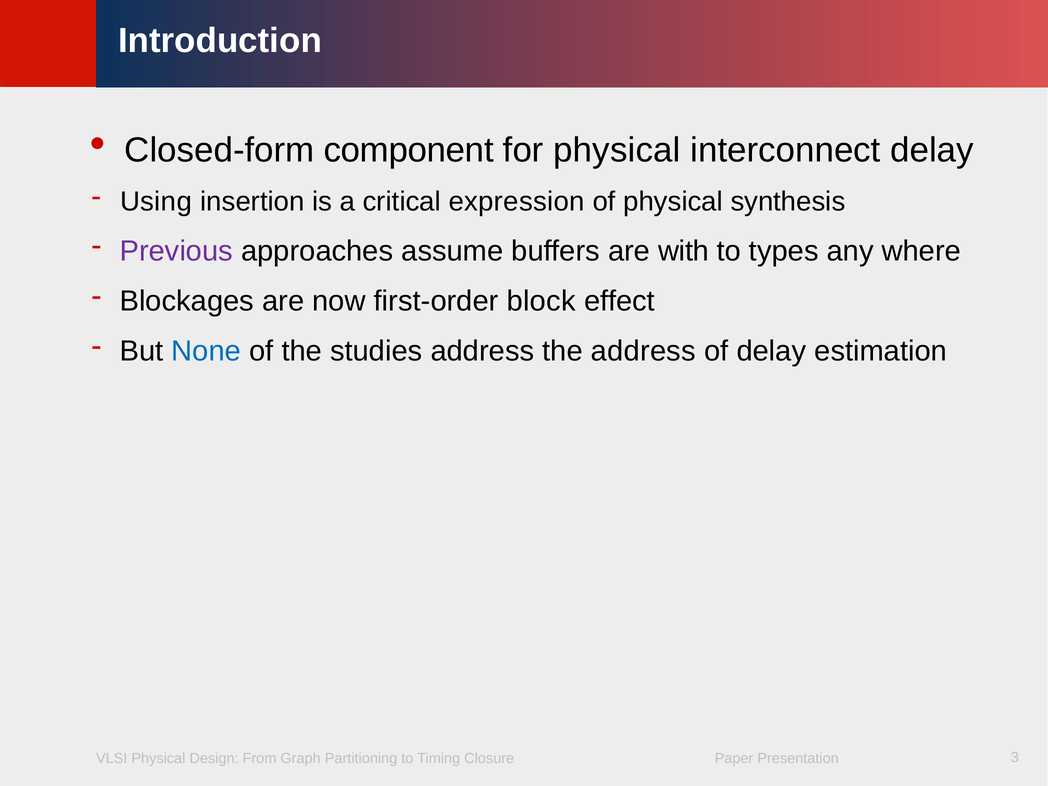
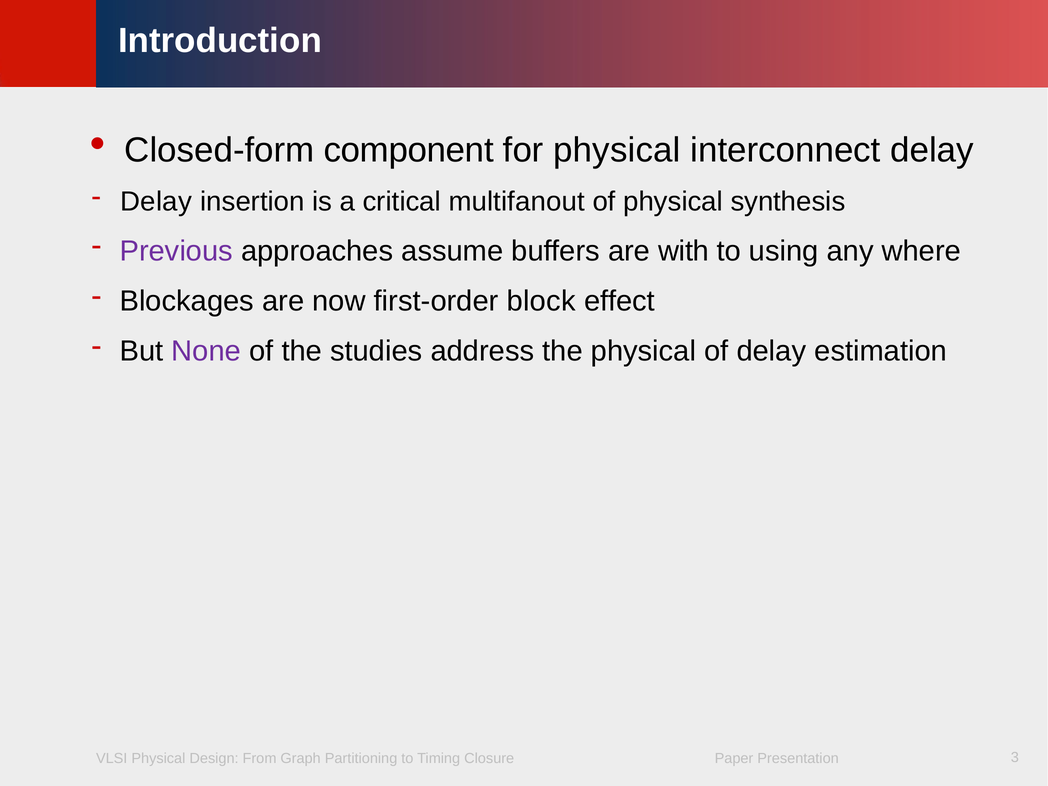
Using: Using -> Delay (156, 202)
expression: expression -> multifanout (517, 202)
types: types -> using (784, 251)
None colour: blue -> purple (206, 351)
the address: address -> physical (643, 351)
